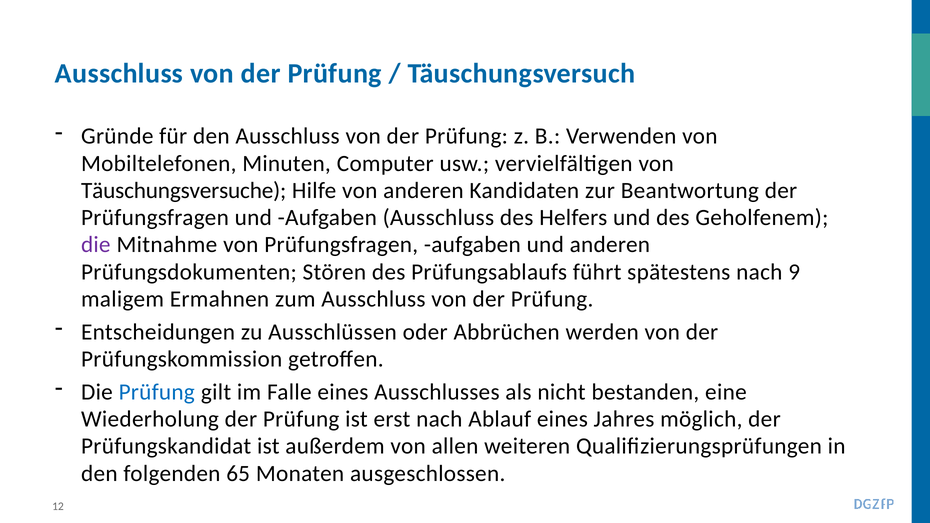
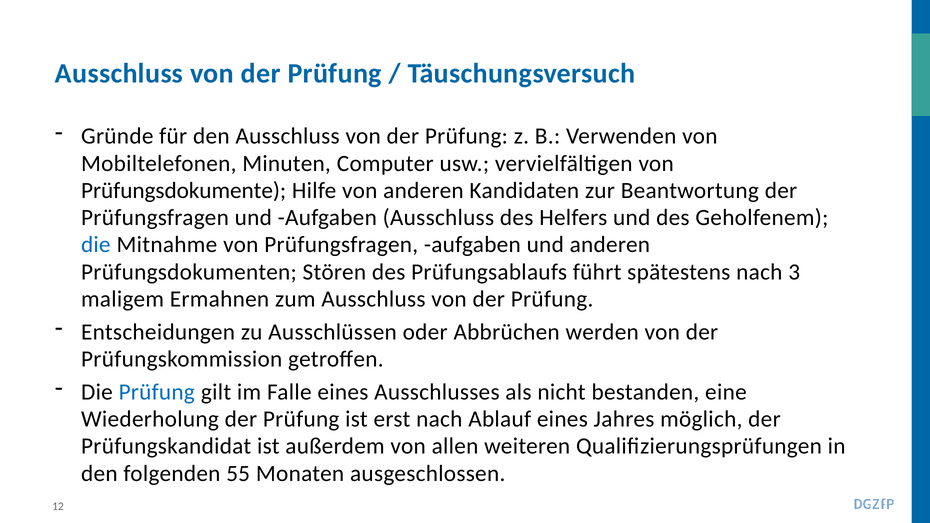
Täuschungsversuche: Täuschungsversuche -> Prüfungsdokumente (184, 191)
die colour: purple -> blue (96, 245)
9: 9 -> 3 (794, 272)
65: 65 -> 55 (238, 474)
